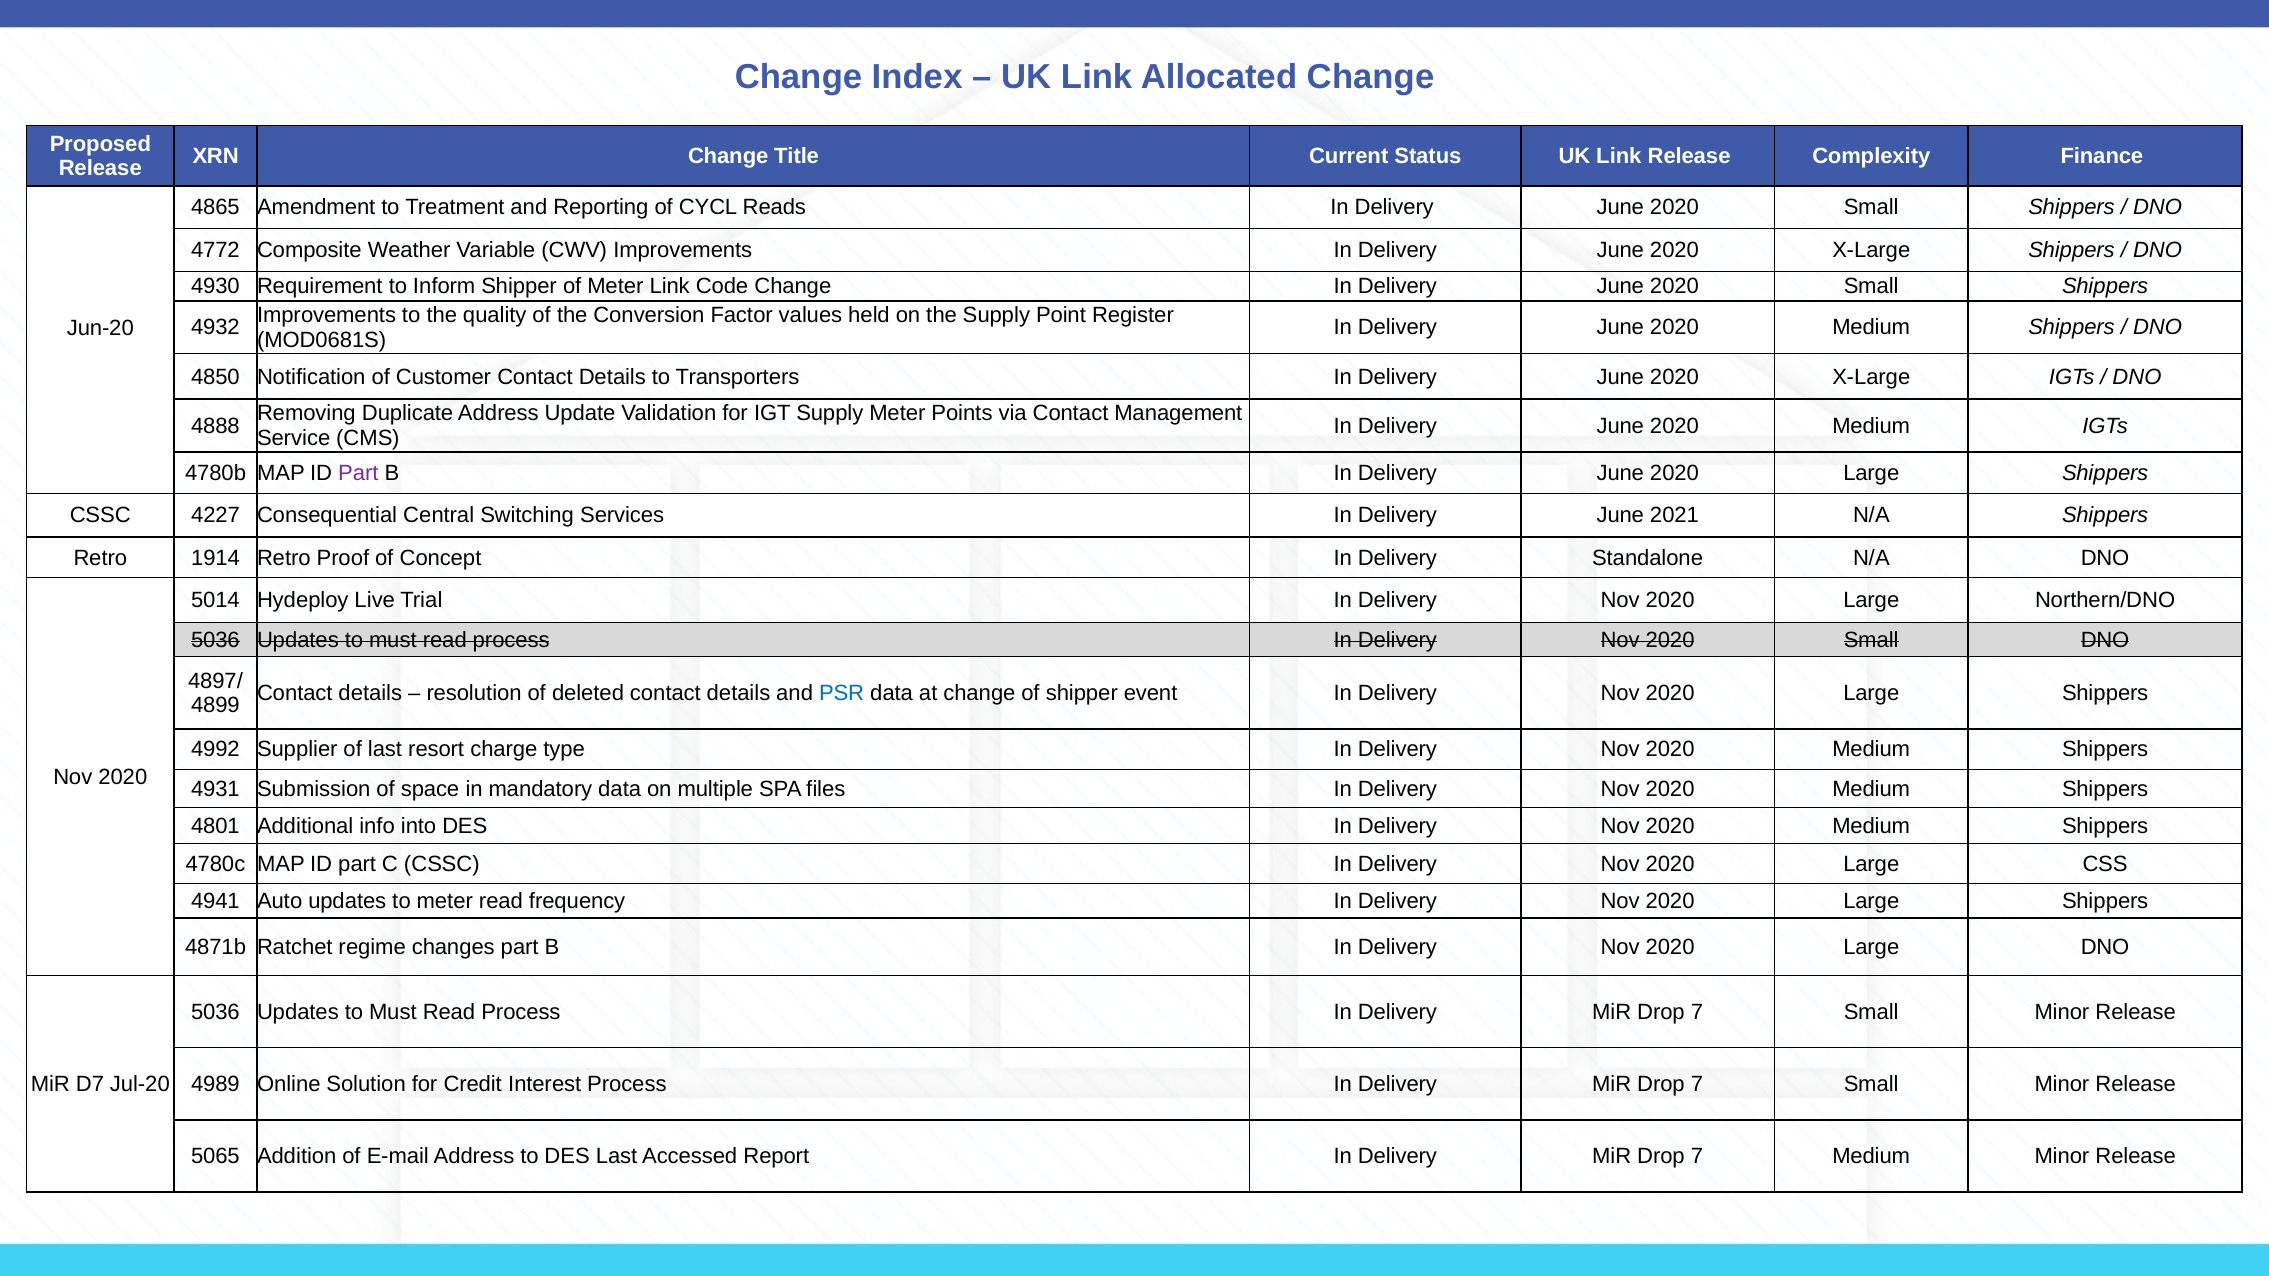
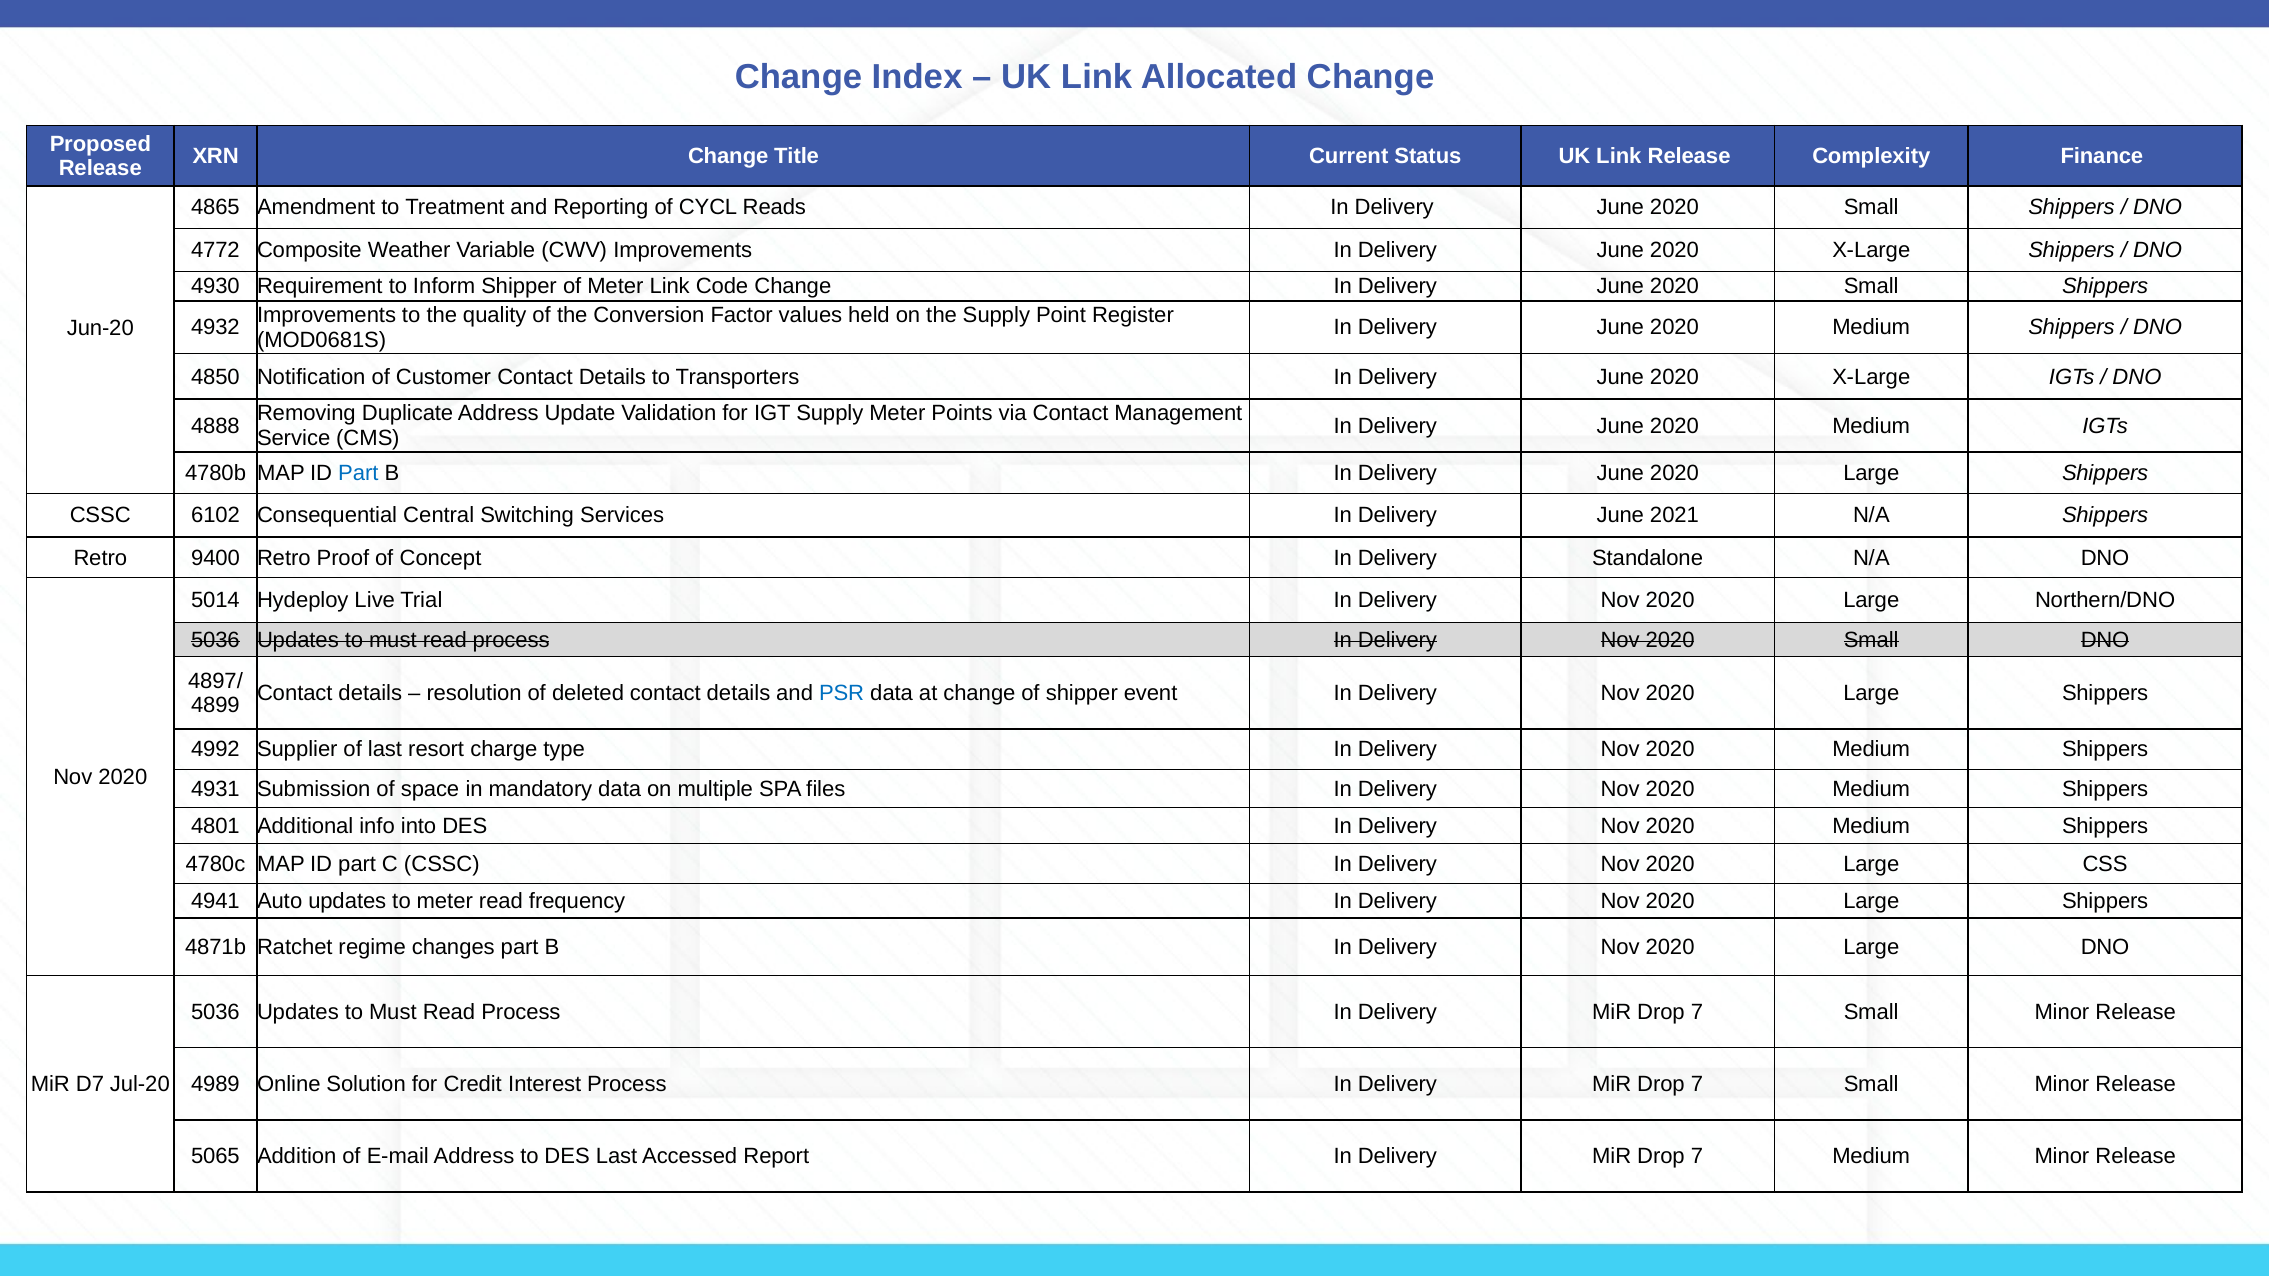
Part colour: purple -> blue (358, 473)
4227: 4227 -> 6102 (216, 516)
1914: 1914 -> 9400 (216, 558)
